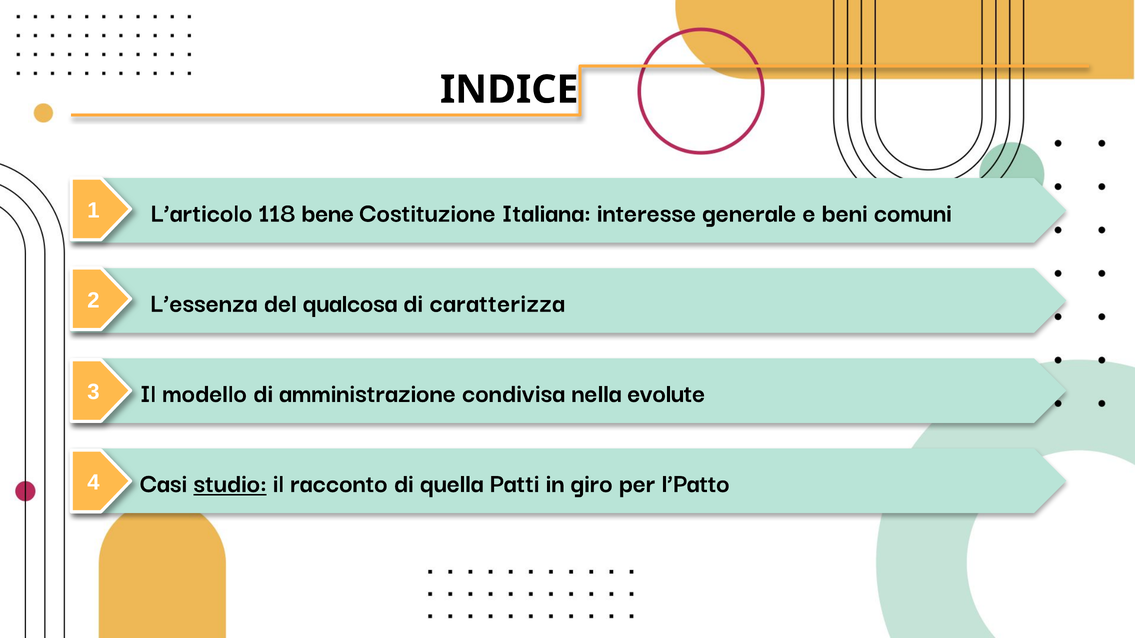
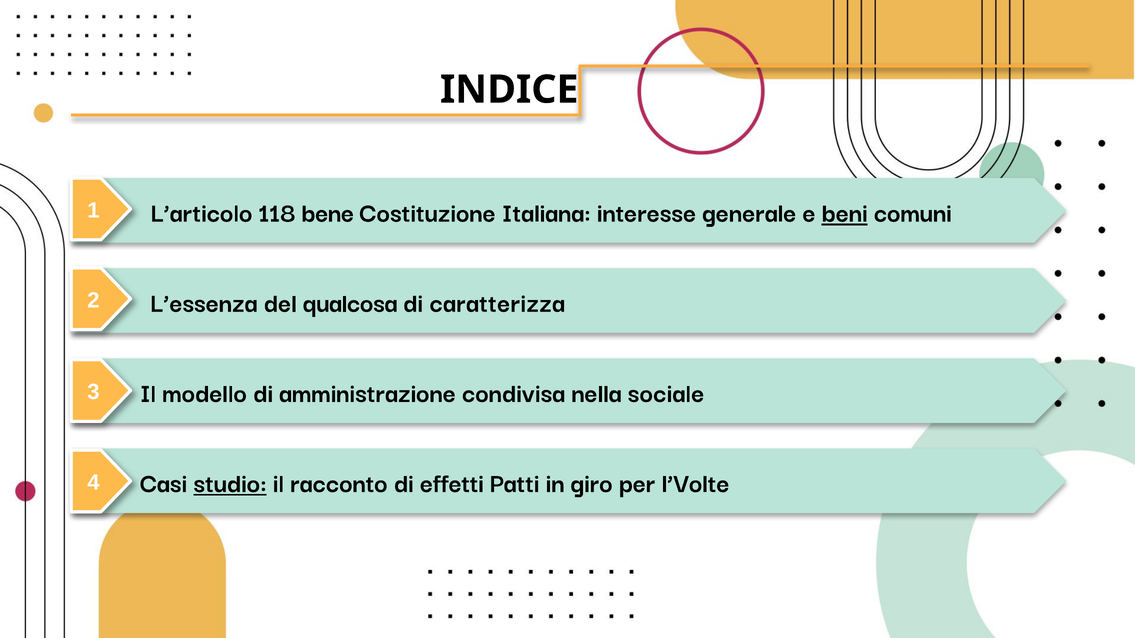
beni underline: none -> present (845, 212)
evolute: evolute -> sociale (666, 393)
quella: quella -> effetti (452, 483)
l’Patto: l’Patto -> l’Volte (696, 483)
